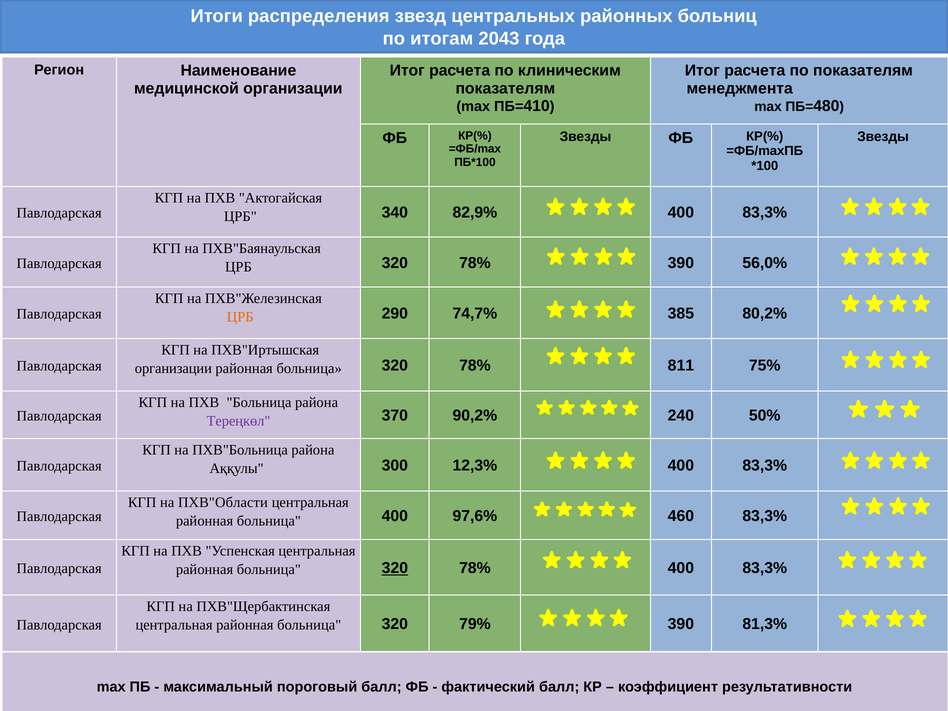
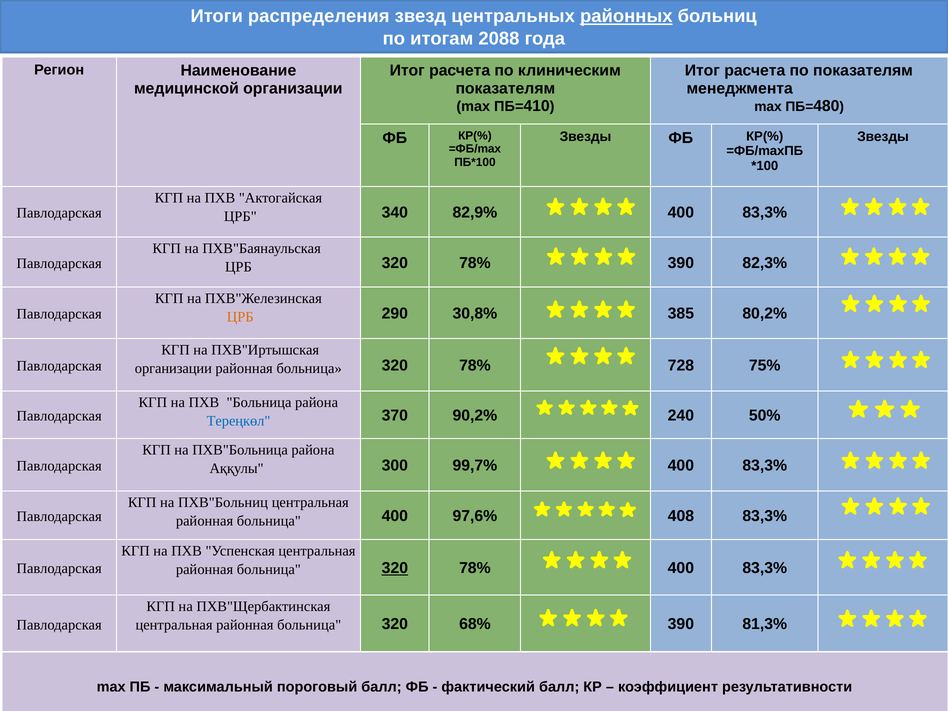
районных underline: none -> present (626, 16)
2043: 2043 -> 2088 (499, 38)
56,0%: 56,0% -> 82,3% (765, 263)
74,7%: 74,7% -> 30,8% (475, 314)
811: 811 -> 728 (681, 366)
Тереңкөл colour: purple -> blue (238, 421)
12,3%: 12,3% -> 99,7% (475, 465)
ПХВ"Области: ПХВ"Области -> ПХВ"Больниц (223, 502)
460: 460 -> 408 (681, 516)
79%: 79% -> 68% (475, 624)
